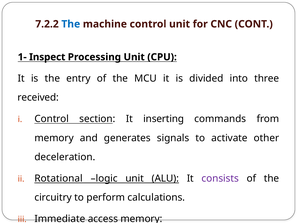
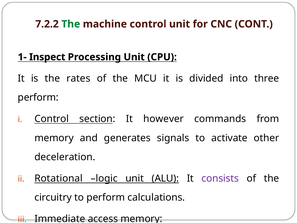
The colour: blue -> green (71, 24)
entry: entry -> rates (78, 78)
received: received -> perform (38, 97)
inserting: inserting -> however (164, 119)
